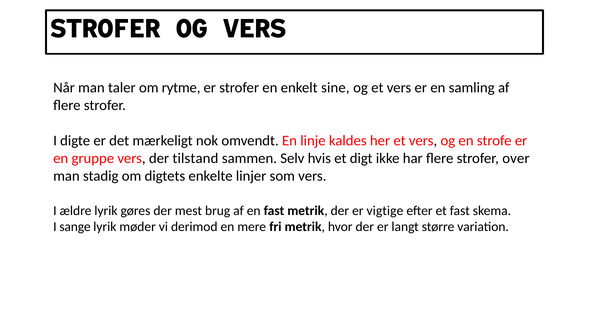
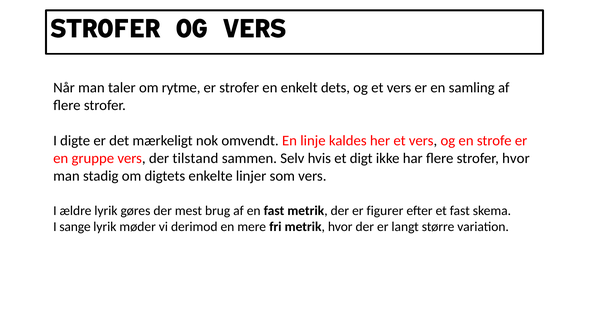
sine: sine -> dets (335, 88)
strofer over: over -> hvor (516, 159)
vigtige: vigtige -> figurer (385, 211)
